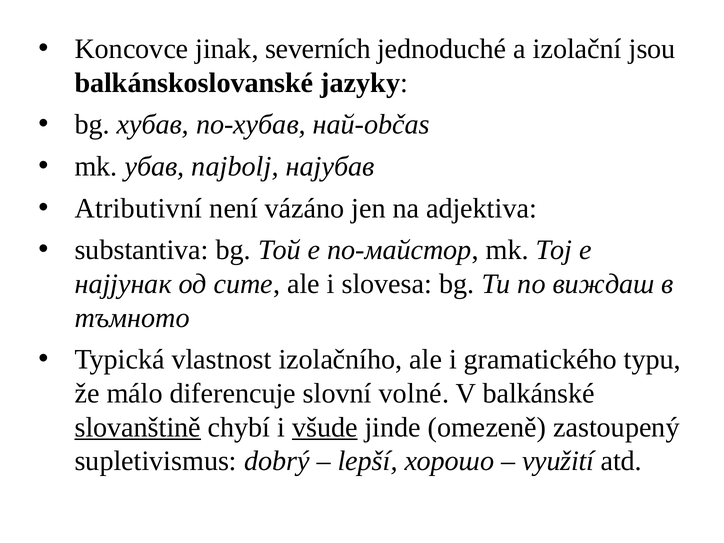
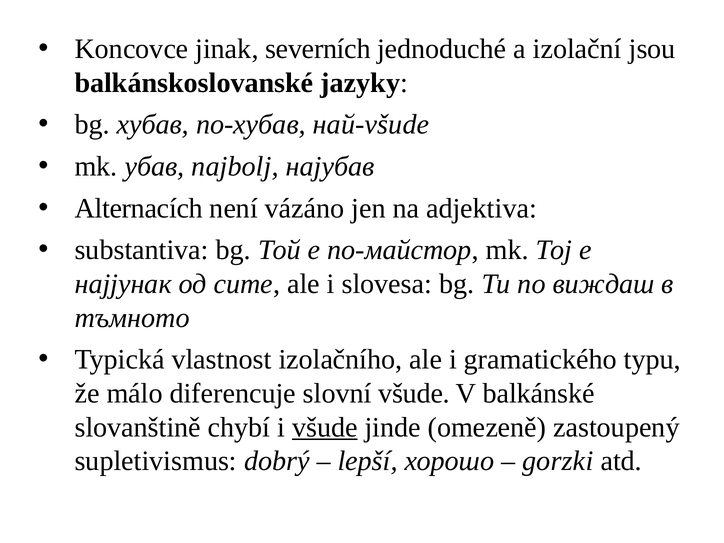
най-občas: най-občas -> най-všude (371, 125)
Atributivní: Atributivní -> Alternacích (139, 208)
slovní volné: volné -> všude (414, 393)
slovanštině underline: present -> none (138, 427)
využití: využití -> gorzki (558, 461)
